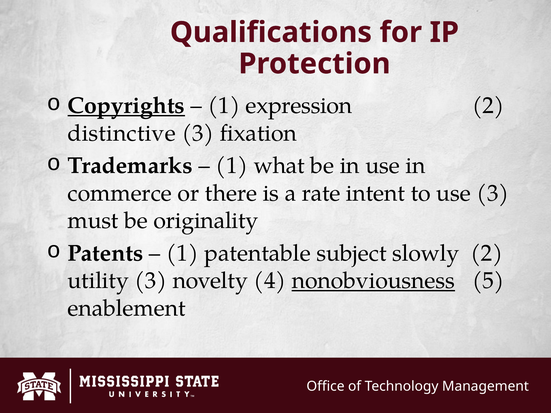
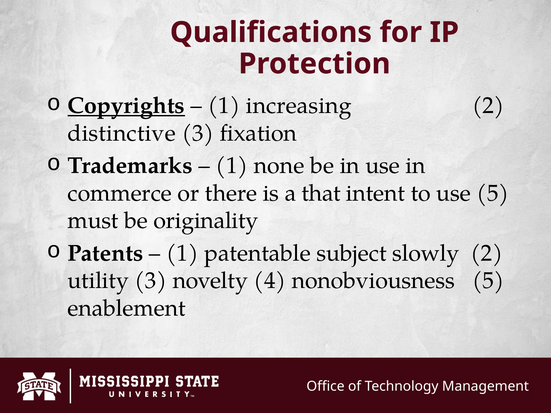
expression: expression -> increasing (299, 106)
what: what -> none (279, 166)
rate: rate -> that (321, 193)
use 3: 3 -> 5 (493, 193)
nonobviousness underline: present -> none (373, 281)
